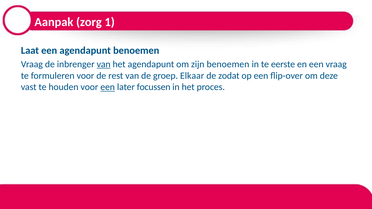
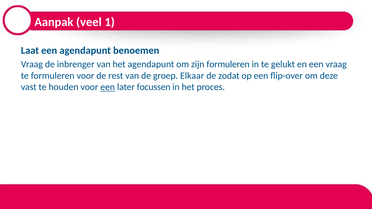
zorg: zorg -> veel (89, 22)
van underline: present -> none (104, 64)
zijn benoemen: benoemen -> formuleren (228, 64)
eerste: eerste -> gelukt (283, 64)
